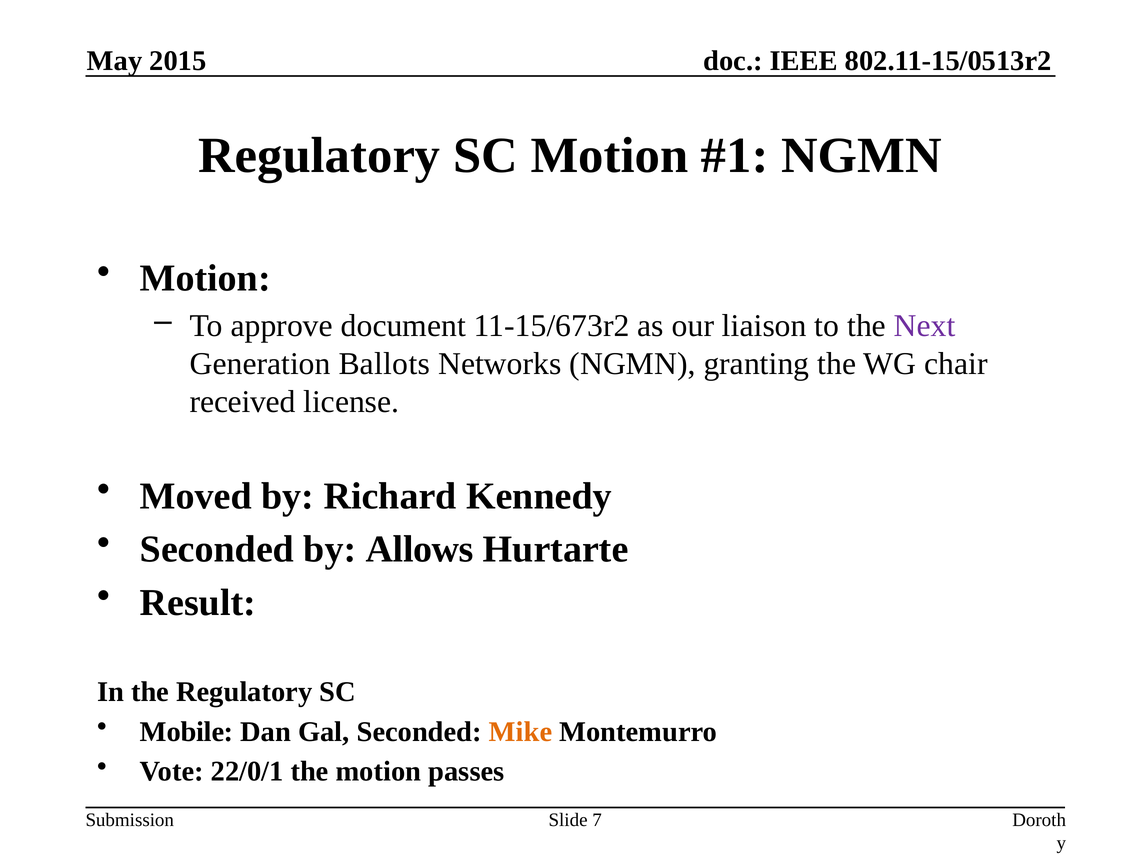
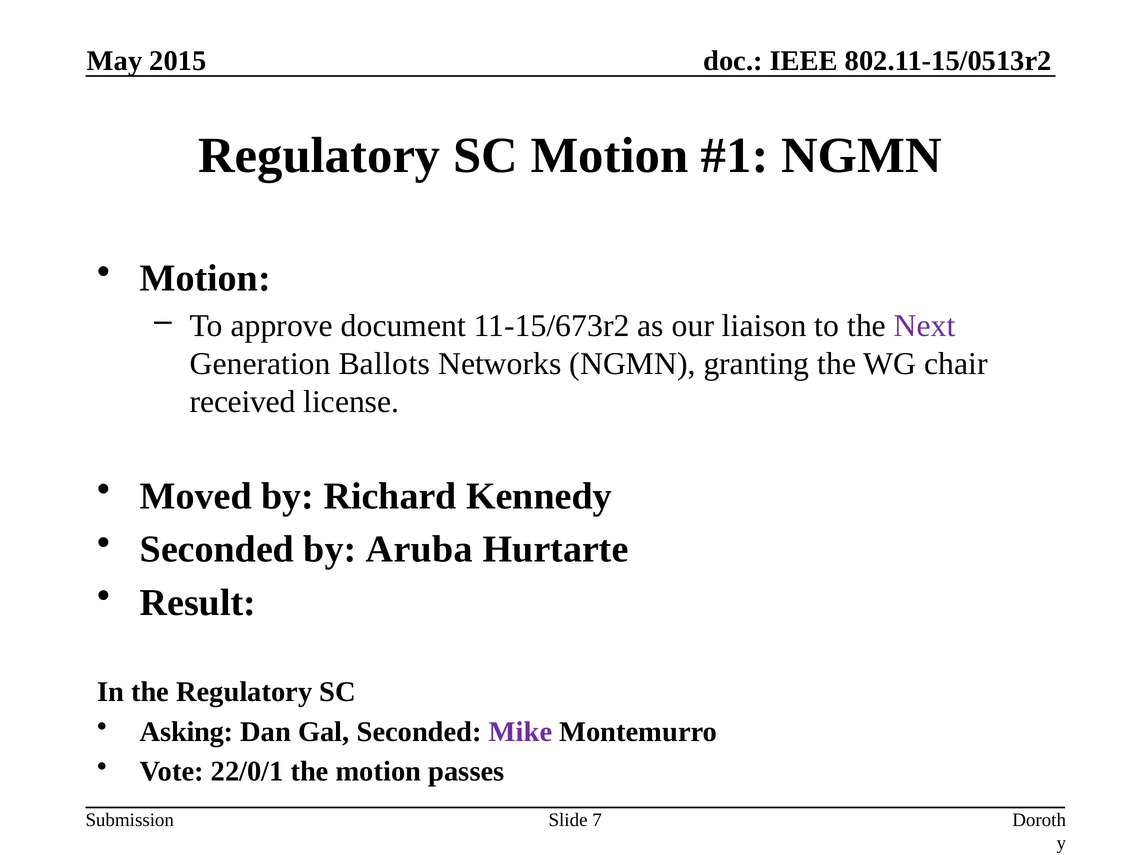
by Allows: Allows -> Aruba (419, 550)
Mobile: Mobile -> Asking (187, 732)
Mike colour: orange -> purple (520, 732)
